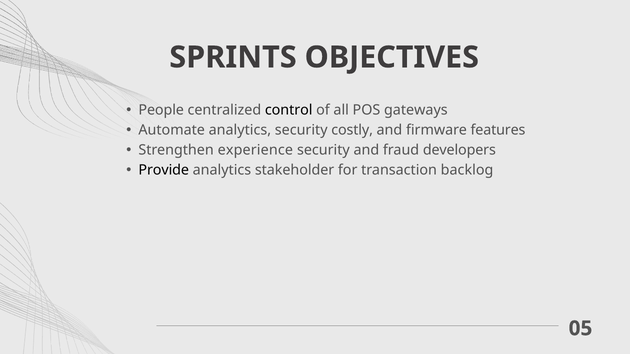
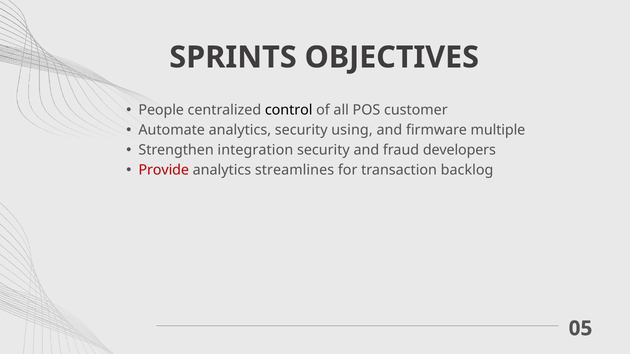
gateways: gateways -> customer (416, 110)
costly: costly -> using (352, 130)
features: features -> multiple (498, 130)
experience: experience -> integration (255, 150)
Provide colour: black -> red (164, 170)
stakeholder: stakeholder -> streamlines (295, 170)
